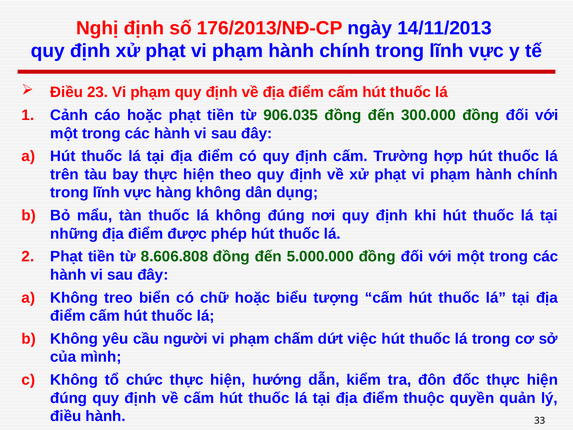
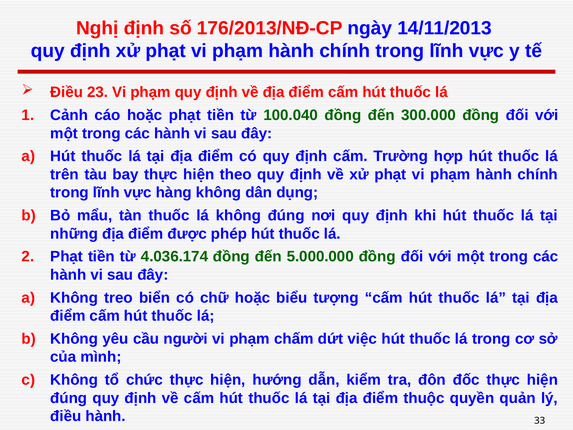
906.035: 906.035 -> 100.040 (291, 115)
8.606.808: 8.606.808 -> 4.036.174 (175, 256)
